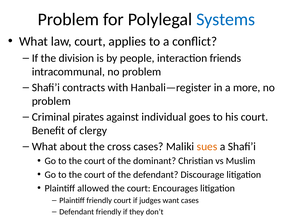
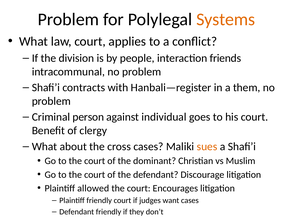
Systems colour: blue -> orange (226, 20)
more: more -> them (247, 88)
pirates: pirates -> person (88, 117)
